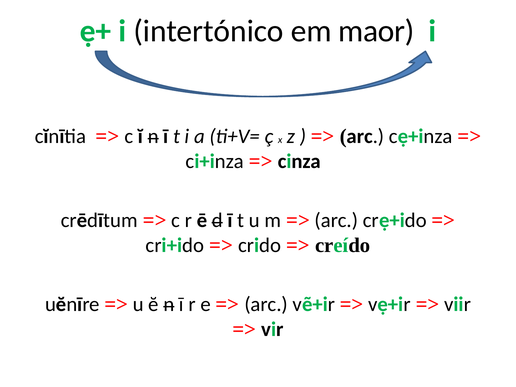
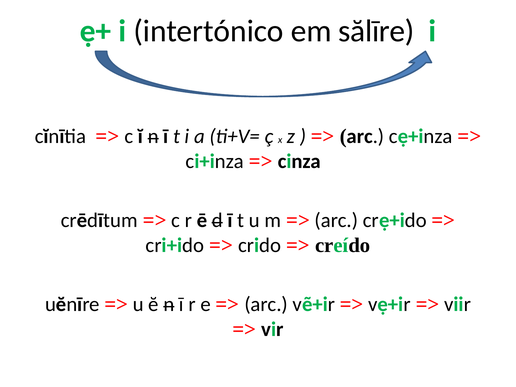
maor: maor -> sălīre (376, 31)
